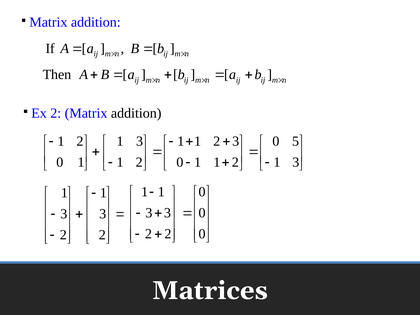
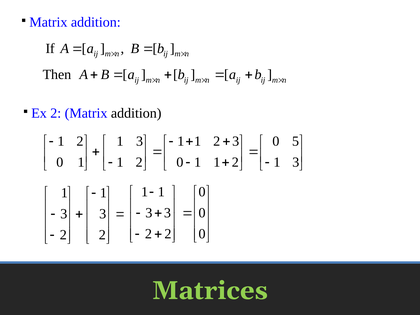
Matrices colour: white -> light green (210, 291)
